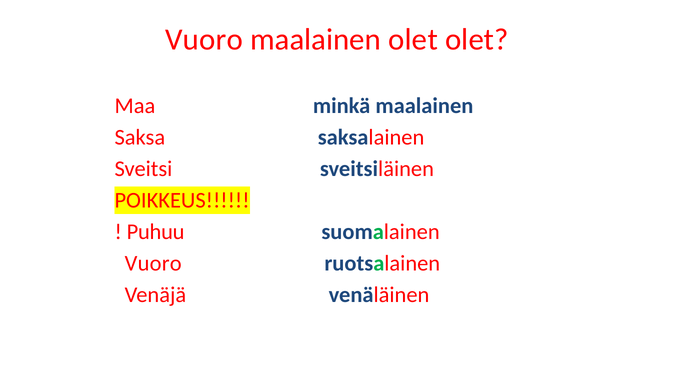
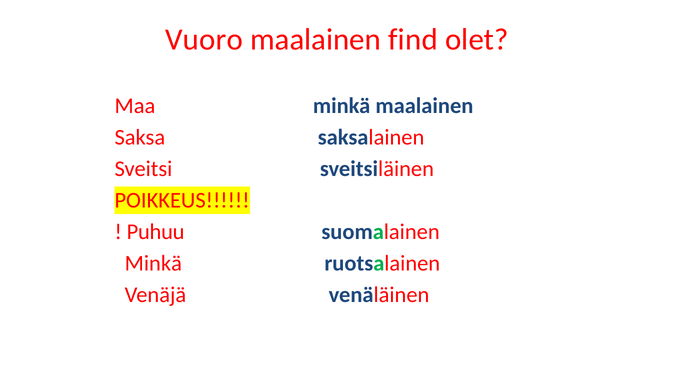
maalainen olet: olet -> find (413, 40)
Vuoro: Vuoro -> Minkä (153, 263)
